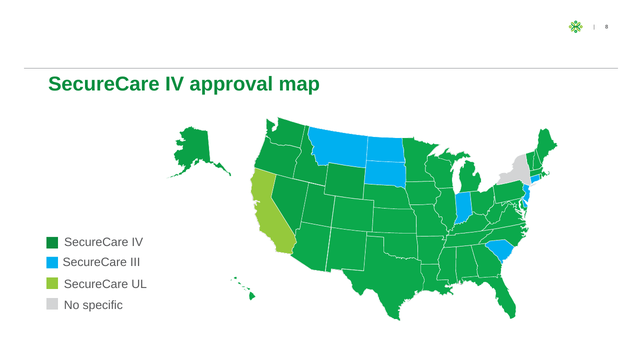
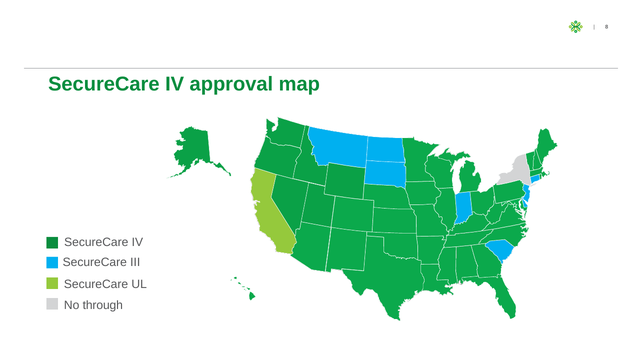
specific: specific -> through (103, 305)
